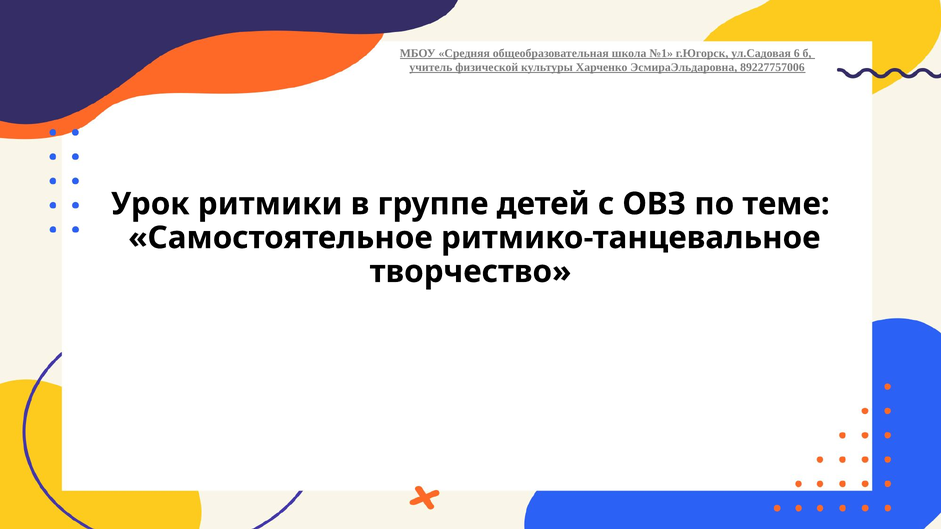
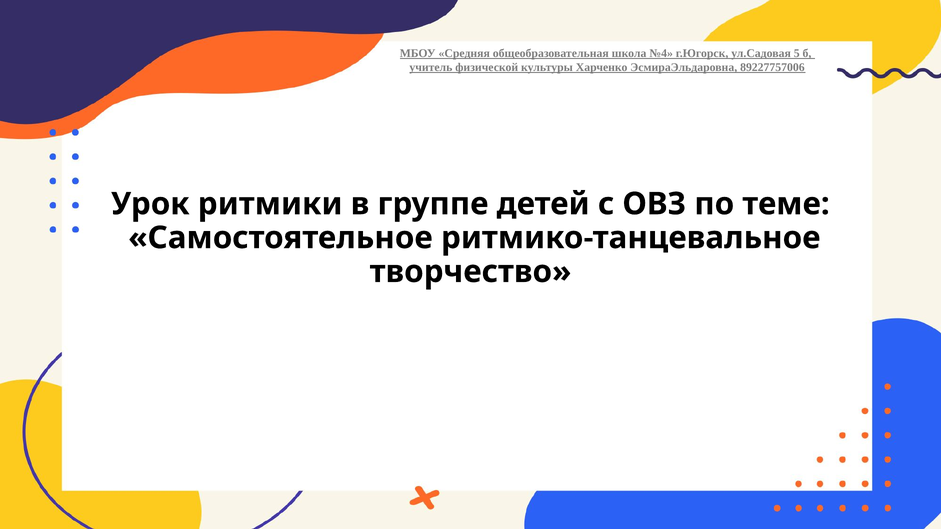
№1: №1 -> №4 (661, 53)
6: 6 -> 5 (797, 53)
